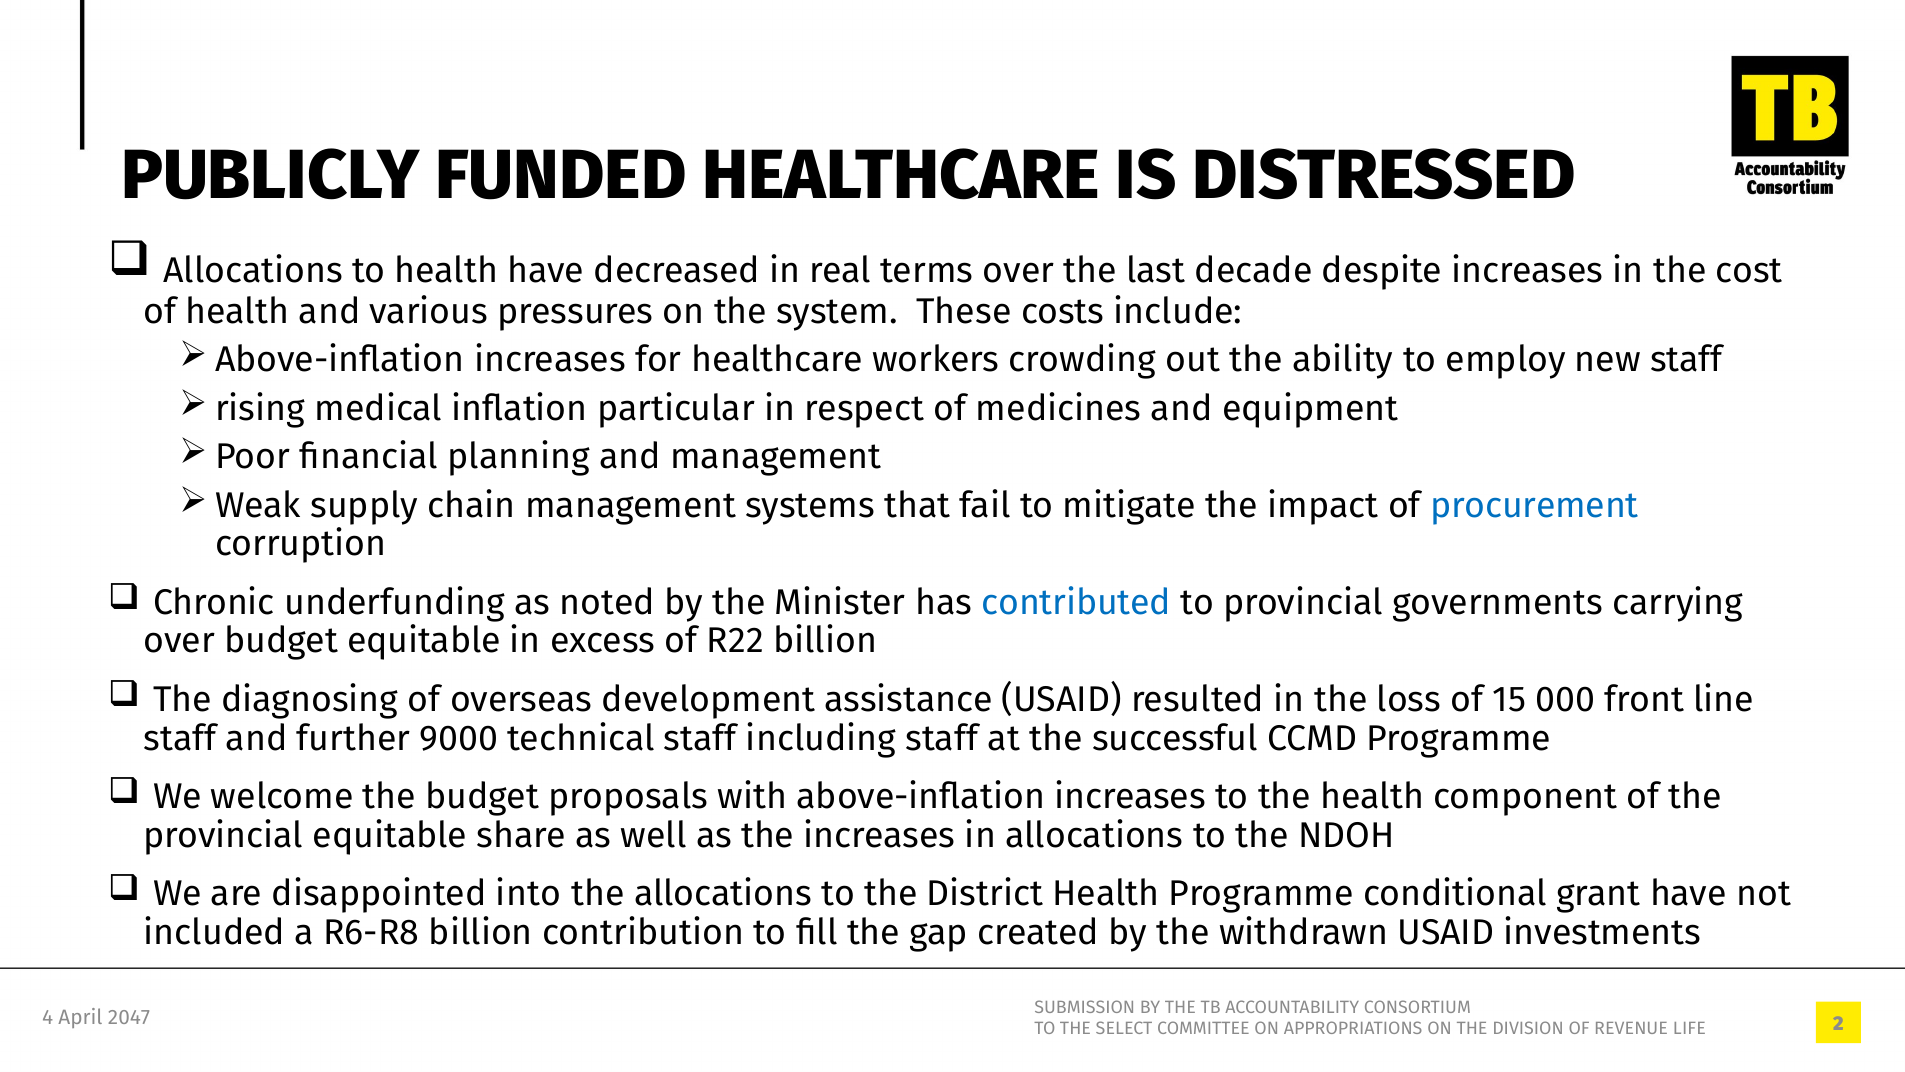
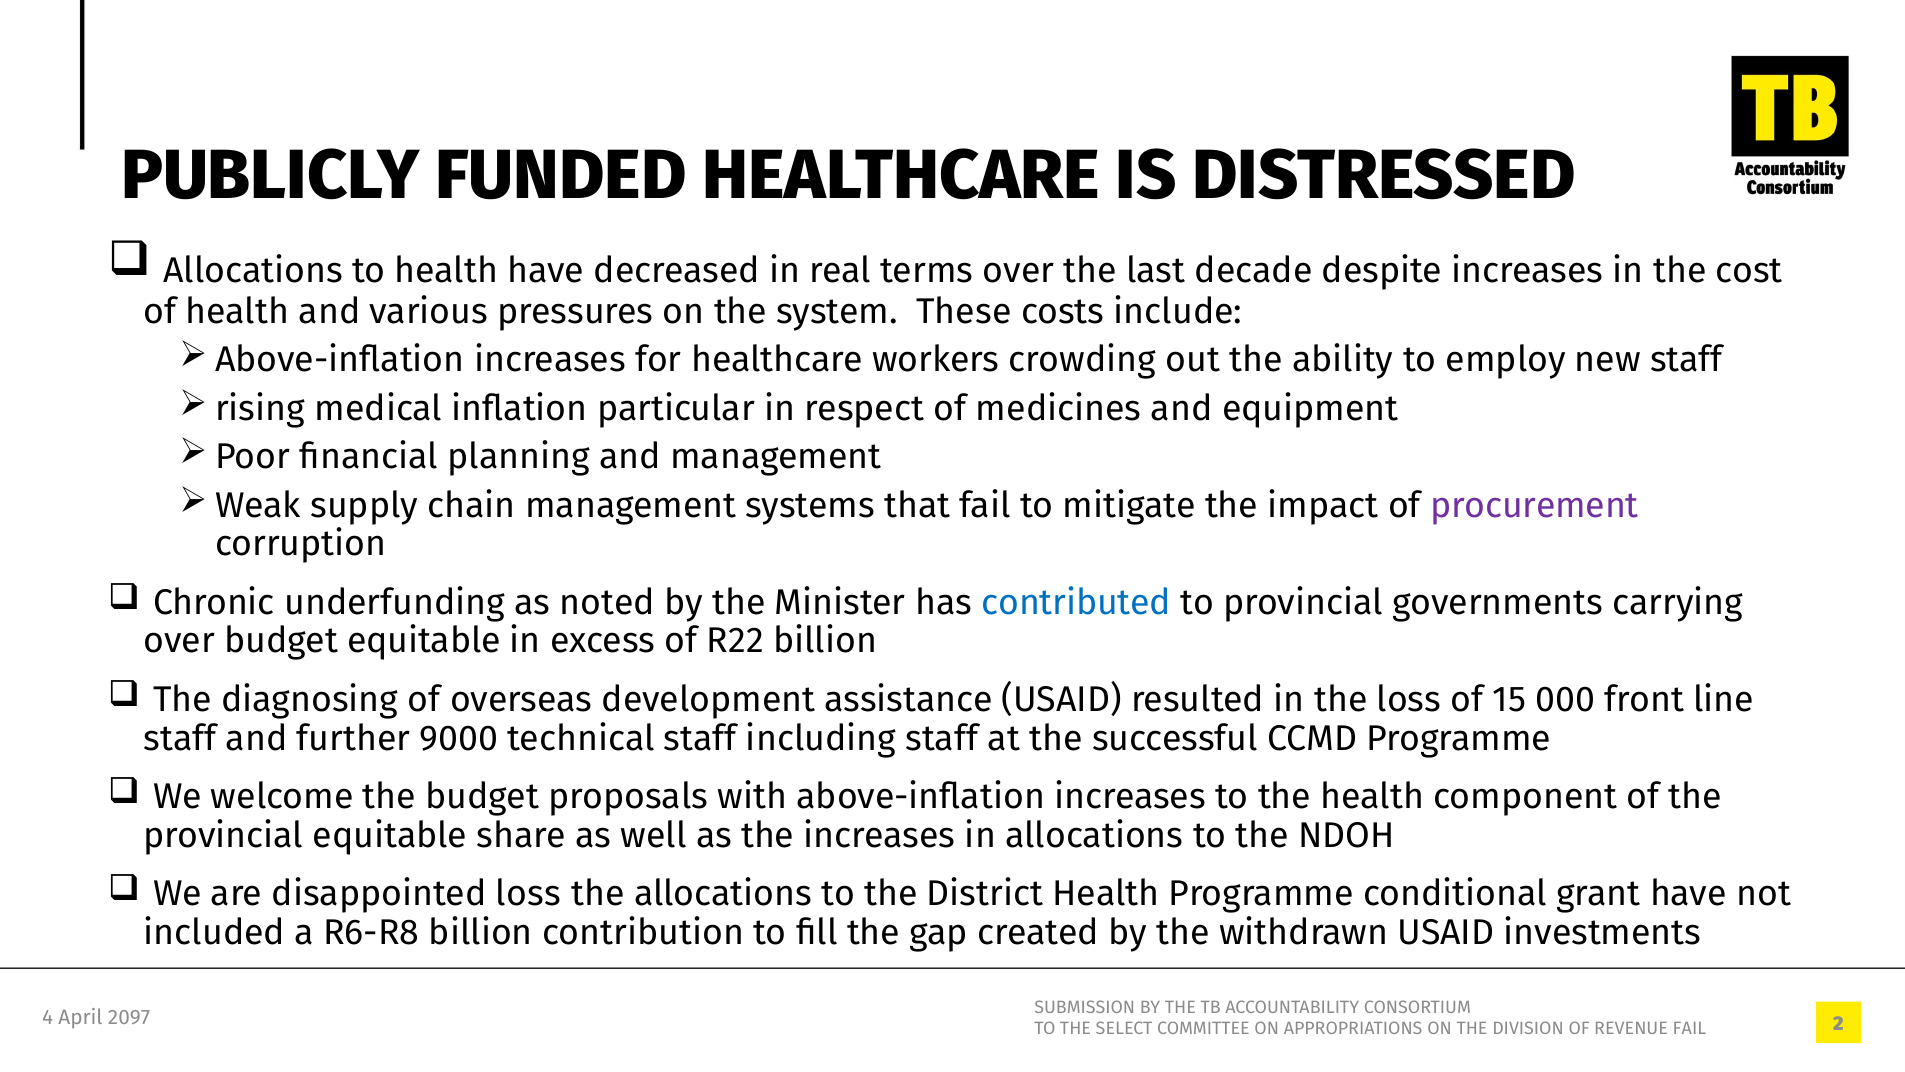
procurement colour: blue -> purple (1534, 505)
disappointed into: into -> loss (529, 893)
2047: 2047 -> 2097 (129, 1018)
REVENUE LIFE: LIFE -> FAIL (1689, 1028)
